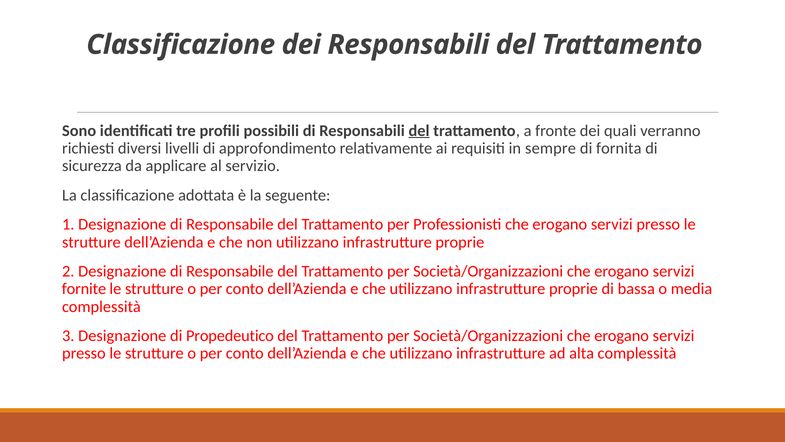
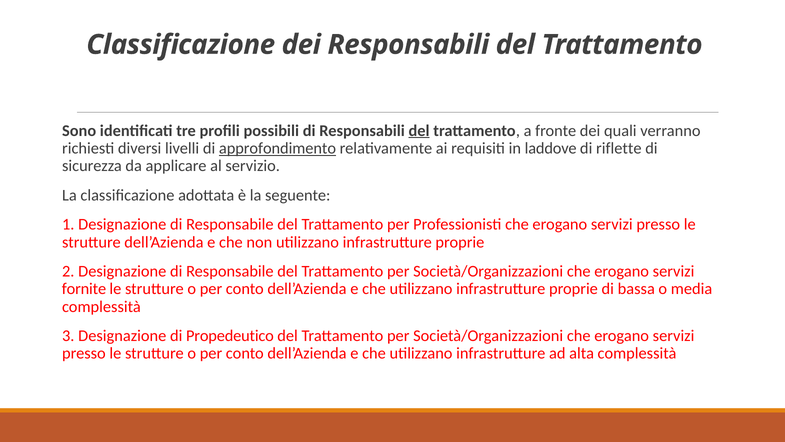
approfondimento underline: none -> present (278, 148)
sempre: sempre -> laddove (551, 148)
fornita: fornita -> riflette (619, 148)
